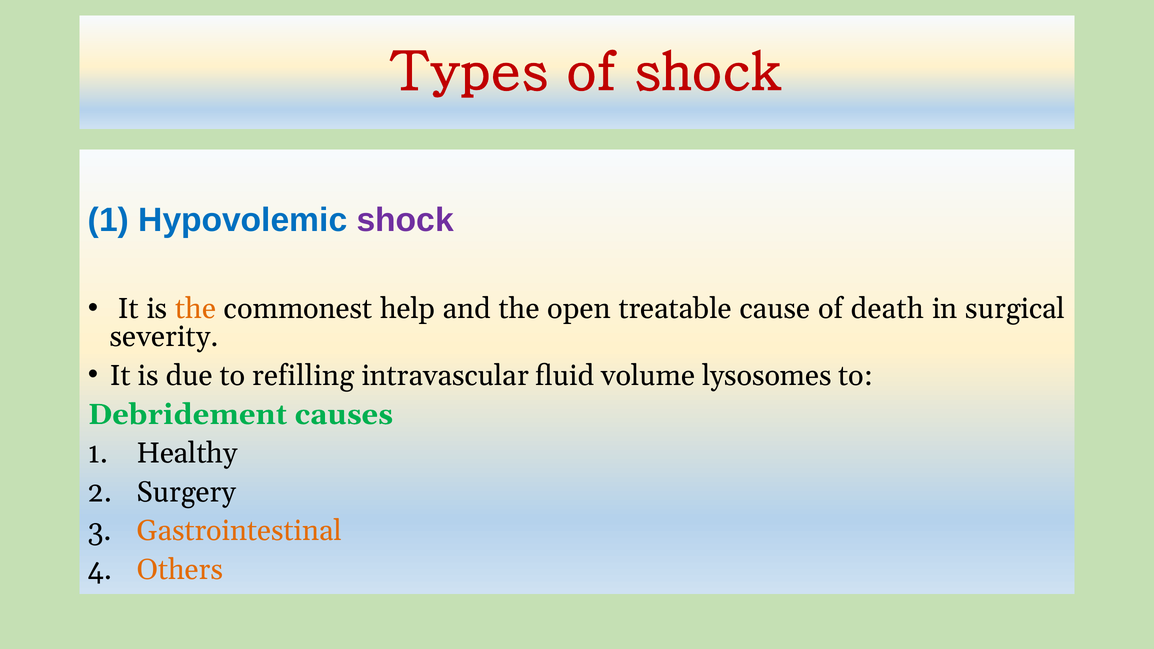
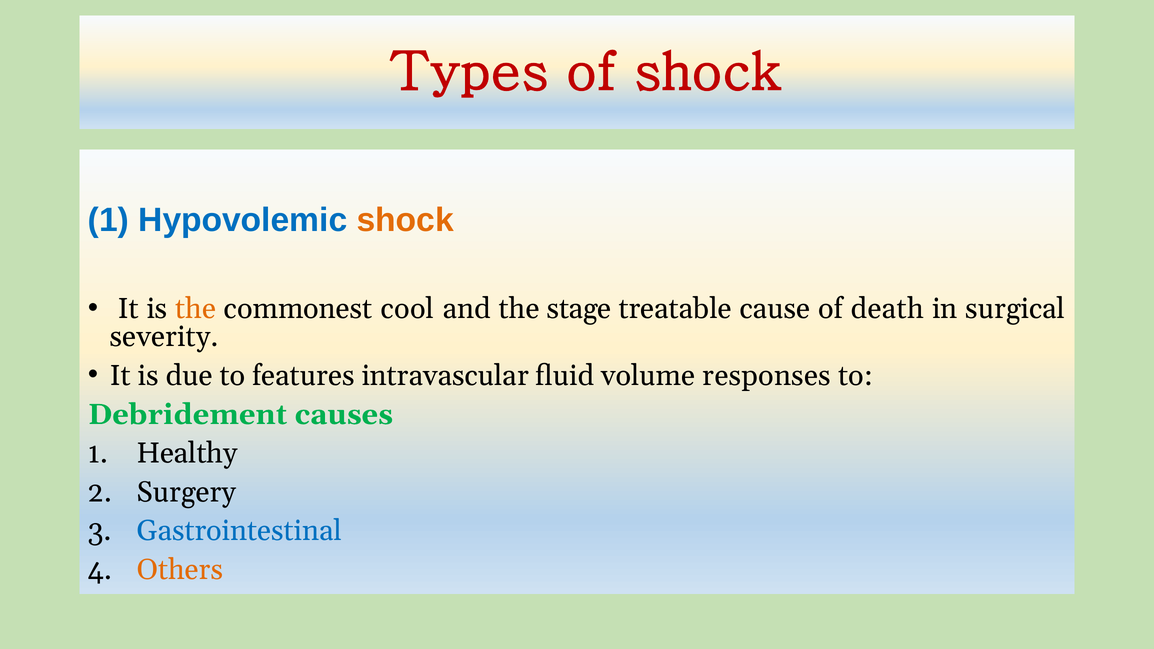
shock colour: purple -> orange (405, 220)
help: help -> cool (407, 309)
open: open -> stage (579, 309)
refilling: refilling -> features (303, 376)
lysosomes: lysosomes -> responses (767, 376)
Gastrointestinal colour: orange -> blue (239, 531)
